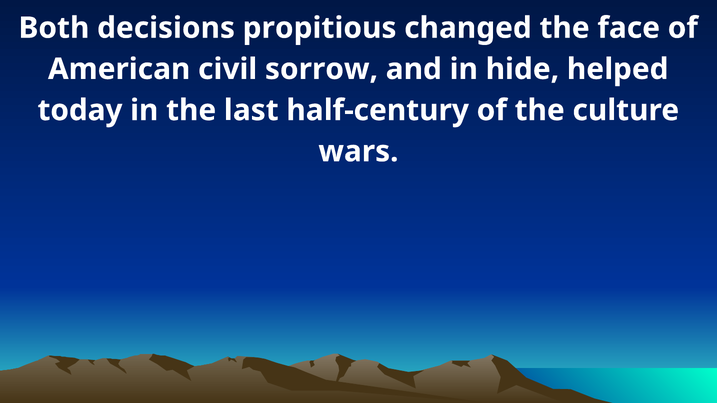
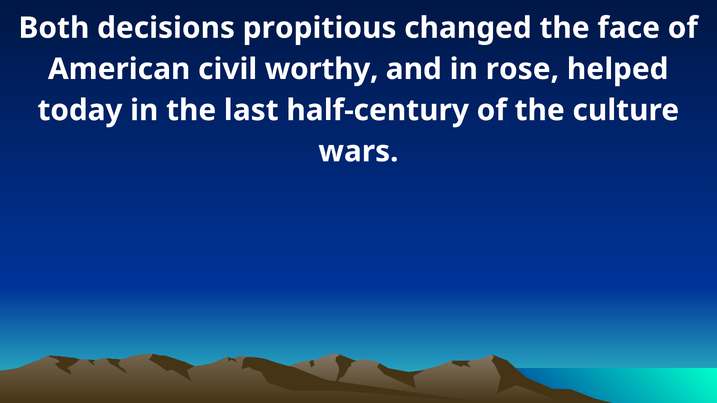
sorrow: sorrow -> worthy (322, 69)
hide: hide -> rose (522, 69)
